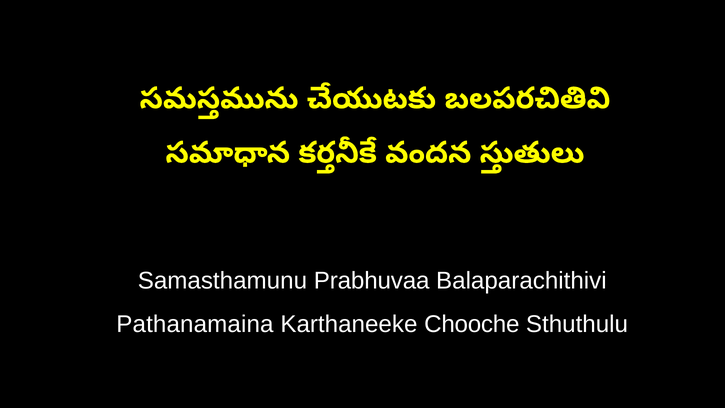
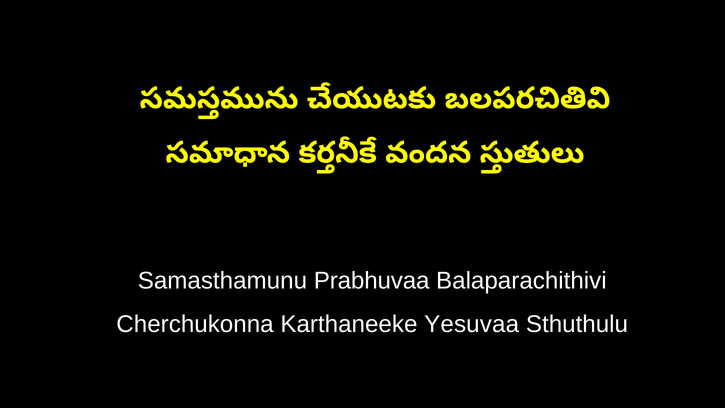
Pathanamaina: Pathanamaina -> Cherchukonna (195, 324)
Chooche: Chooche -> Yesuvaa (472, 324)
